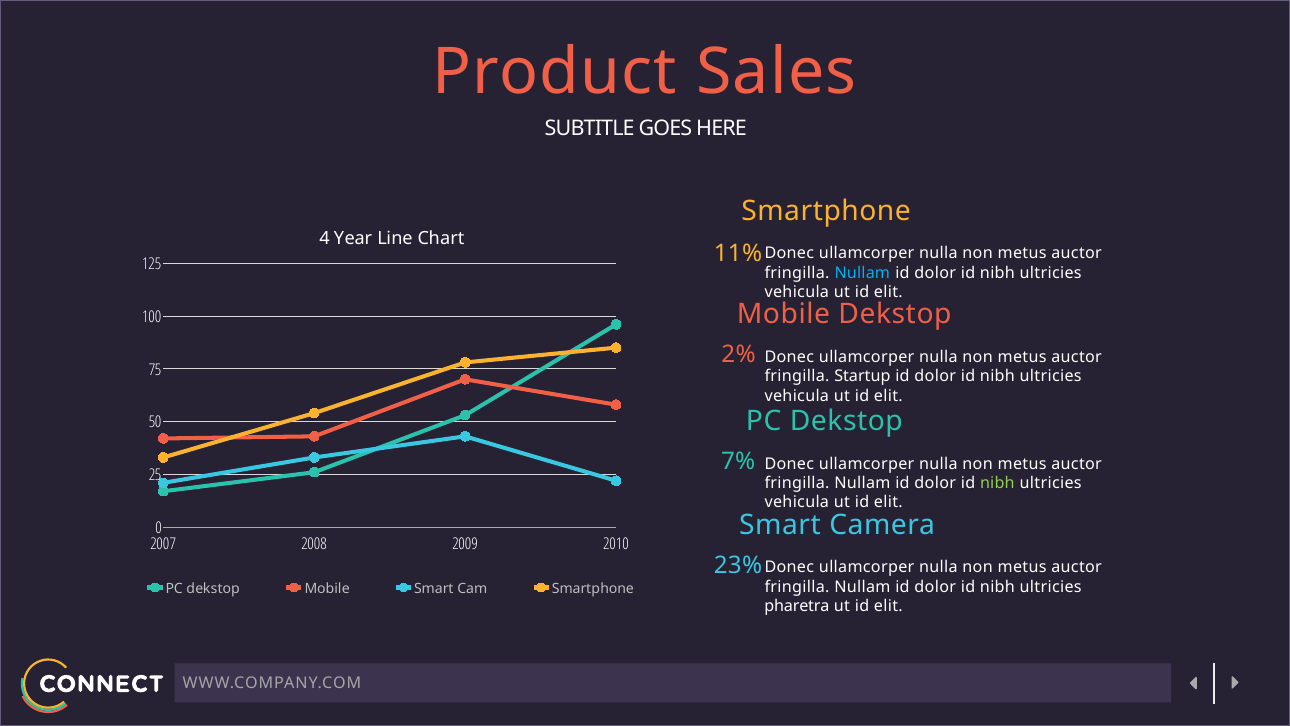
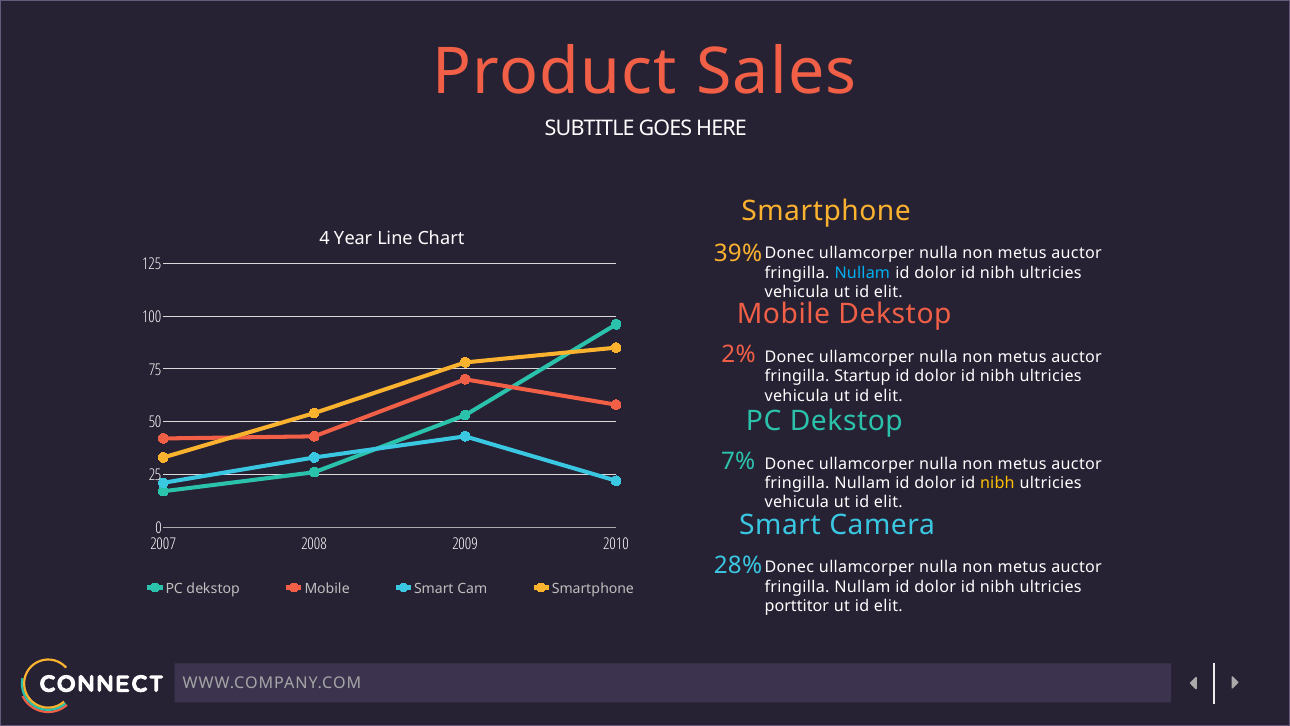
11%: 11% -> 39% (738, 253)
nibh colour: light green -> yellow (997, 483)
23%: 23% -> 28% (738, 566)
pharetra: pharetra -> porttitor (797, 606)
